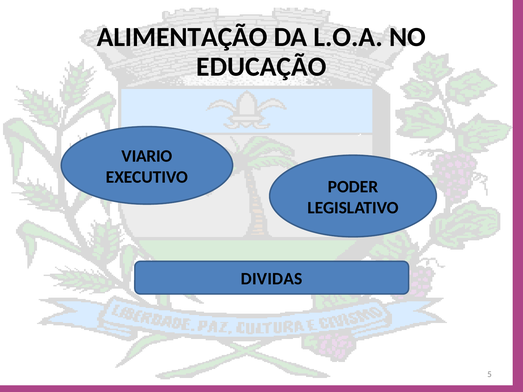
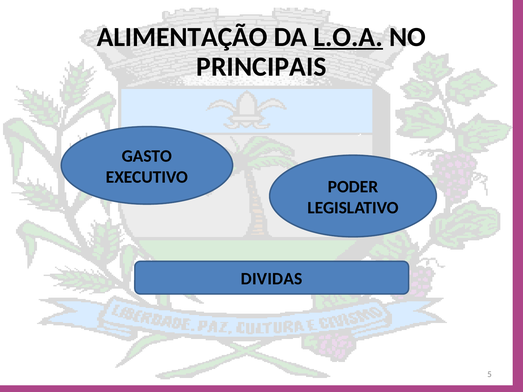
L.O.A underline: none -> present (348, 37)
EDUCAÇÃO: EDUCAÇÃO -> PRINCIPAIS (261, 67)
VIARIO: VIARIO -> GASTO (147, 156)
